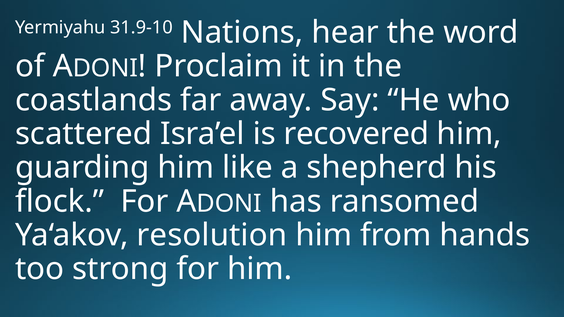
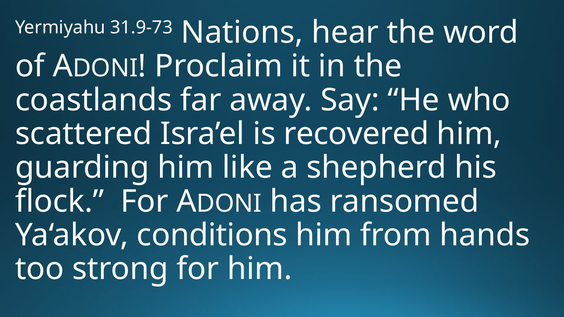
31.9-10: 31.9-10 -> 31.9-73 (141, 28)
resolution: resolution -> conditions (212, 235)
